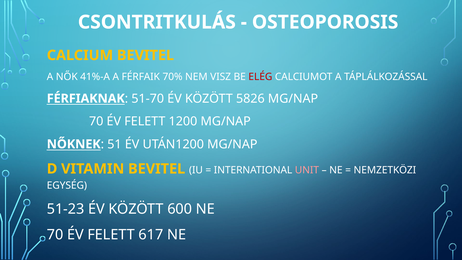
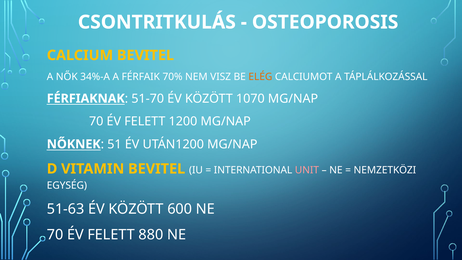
41%-A: 41%-A -> 34%-A (95, 77)
ELÉG colour: red -> orange (260, 77)
5826: 5826 -> 1070 (250, 98)
51-23: 51-23 -> 51-63 (66, 209)
617: 617 -> 880 (151, 234)
